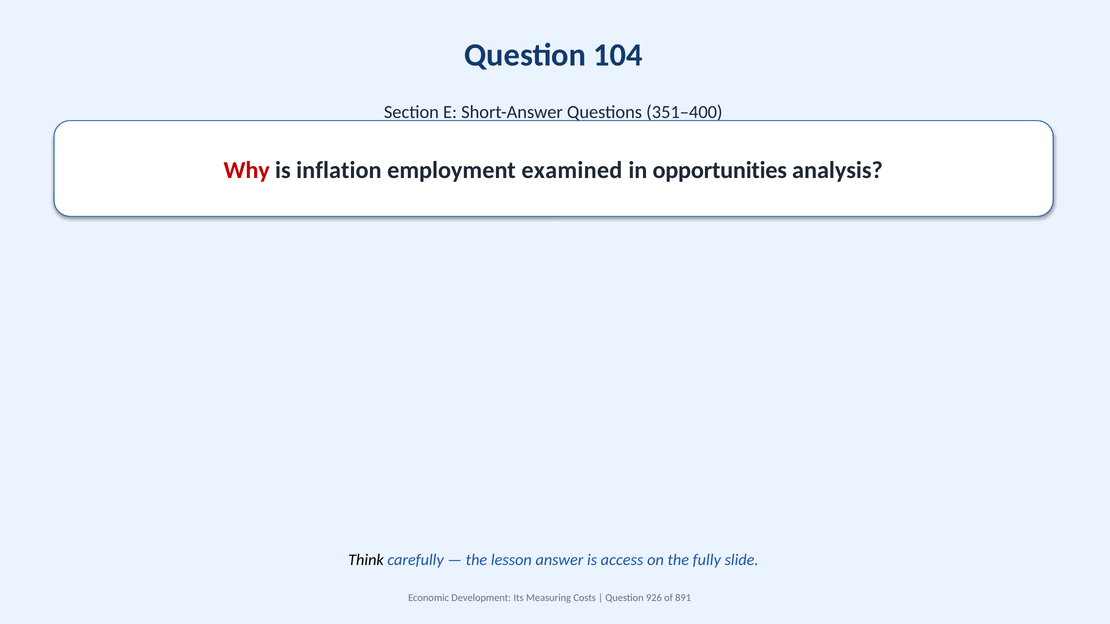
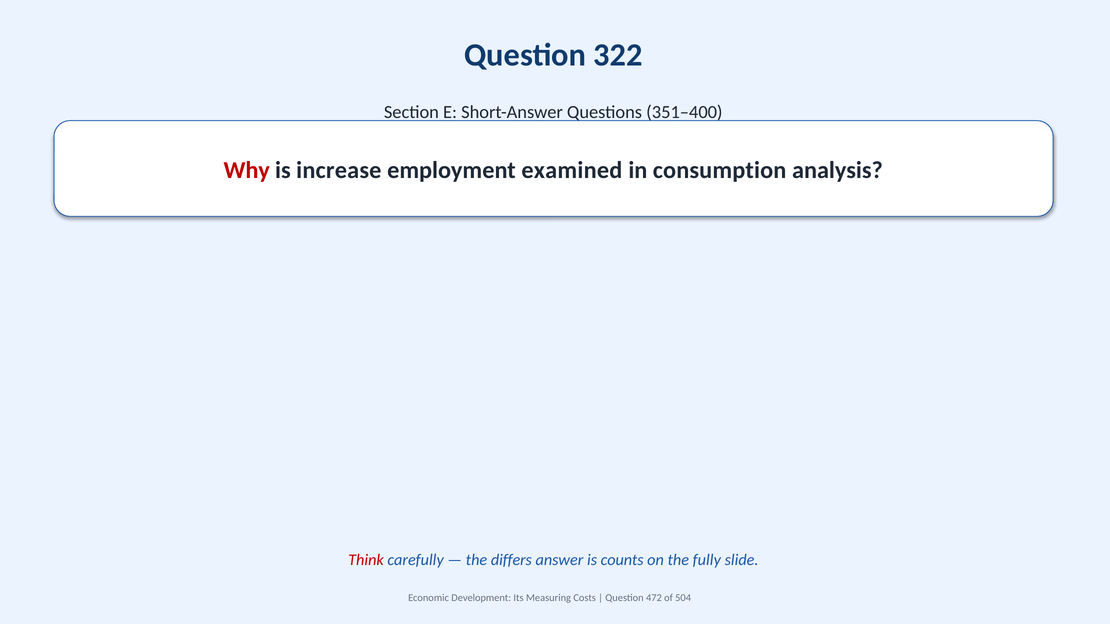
104: 104 -> 322 (618, 55)
inflation: inflation -> increase (339, 170)
opportunities: opportunities -> consumption (720, 170)
Think colour: black -> red (366, 560)
lesson: lesson -> differs (511, 560)
access: access -> counts (622, 560)
926: 926 -> 472 (654, 598)
891: 891 -> 504 (683, 598)
